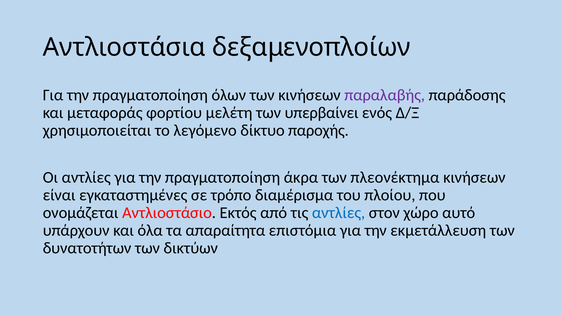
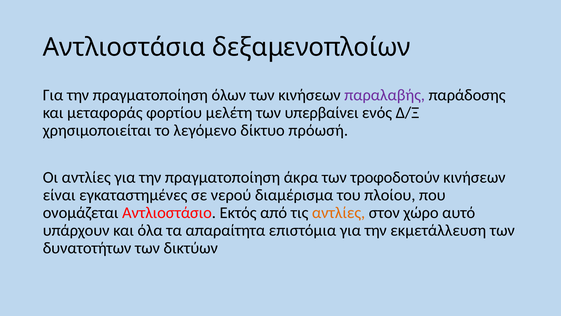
παροχής: παροχής -> πρόωσή (318, 130)
πλεονέκτημα: πλεονέκτημα -> τροφοδοτούν (395, 177)
τρόπο: τρόπο -> νερού (231, 195)
αντλίες colour: blue -> orange (339, 212)
